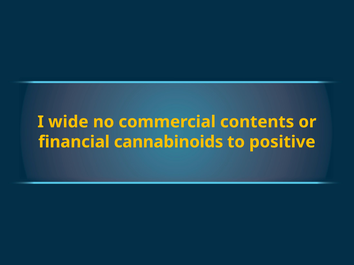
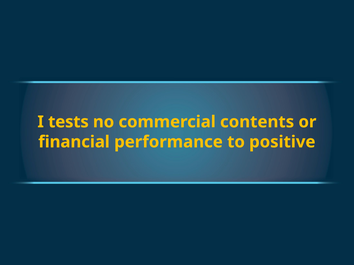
wide: wide -> tests (68, 122)
cannabinoids: cannabinoids -> performance (168, 142)
